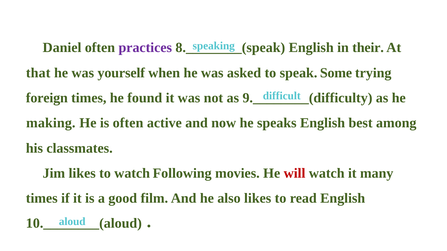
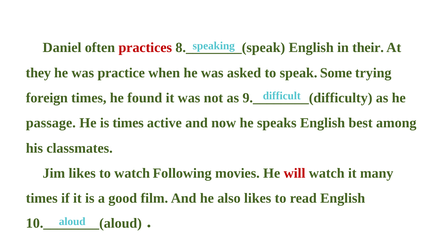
practices colour: purple -> red (145, 48)
that: that -> they (38, 73)
yourself: yourself -> practice (121, 73)
making: making -> passage (51, 123)
is often: often -> times (128, 123)
